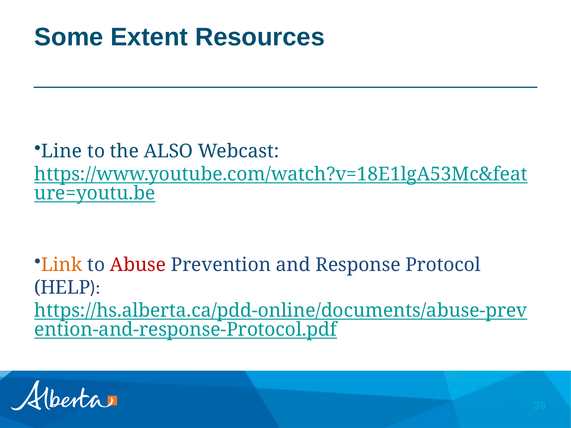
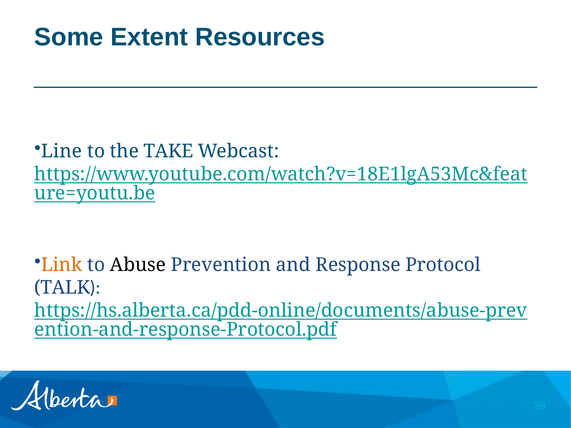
ALSO: ALSO -> TAKE (168, 151)
Abuse colour: red -> black (138, 265)
HELP: HELP -> TALK (62, 288)
